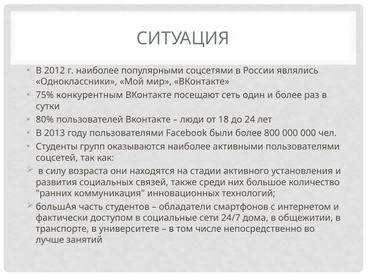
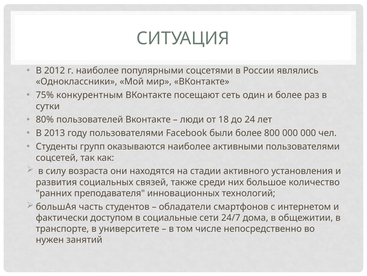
коммуникация: коммуникация -> преподавателя (110, 193)
лучше: лучше -> нужен (50, 239)
